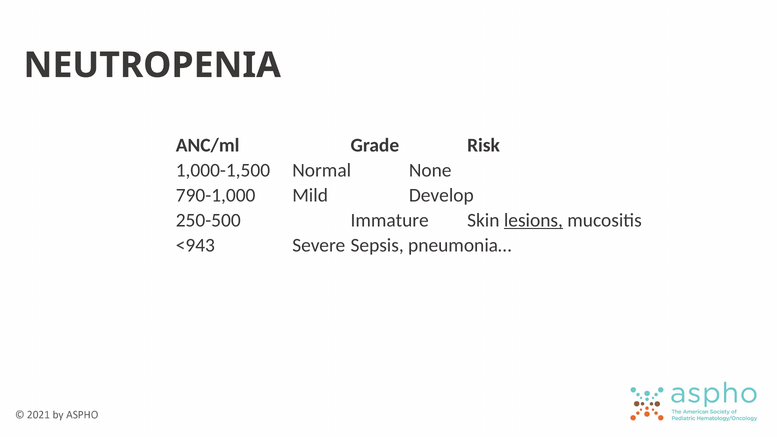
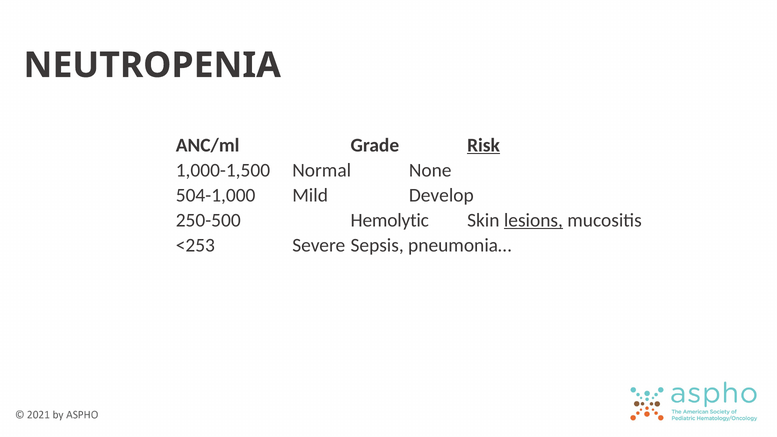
Risk underline: none -> present (484, 145)
790-1,000: 790-1,000 -> 504-1,000 (216, 195)
Immature: Immature -> Hemolytic (390, 220)
<943: <943 -> <253 (195, 245)
